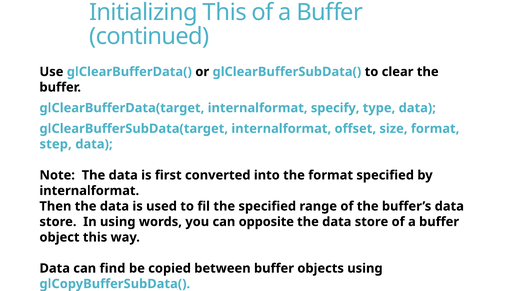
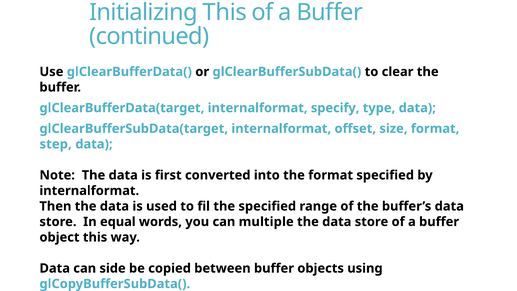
In using: using -> equal (118, 222)
opposite: opposite -> multiple (266, 222)
find: find -> side (113, 268)
